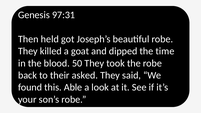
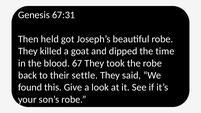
97:31: 97:31 -> 67:31 (64, 15)
50: 50 -> 67 (77, 63)
asked: asked -> settle (85, 75)
Able: Able -> Give (73, 87)
